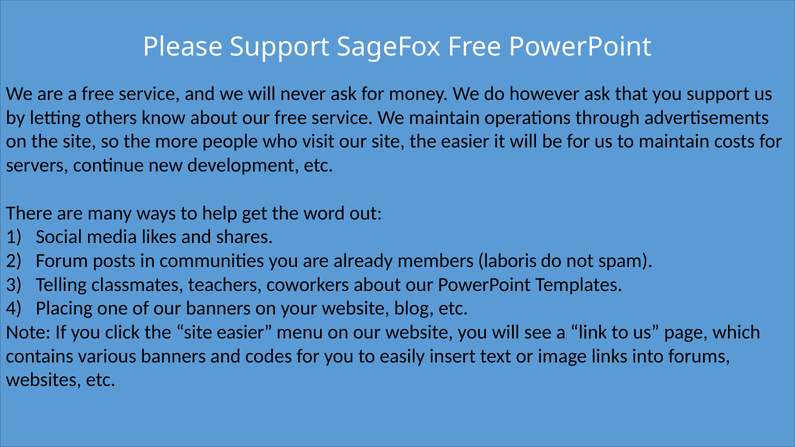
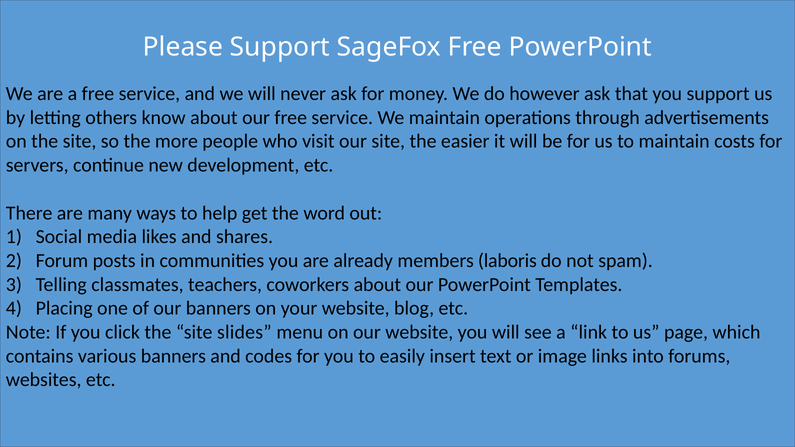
site easier: easier -> slides (244, 332)
